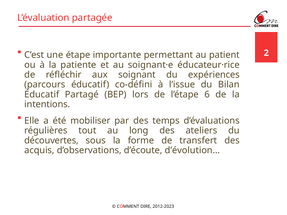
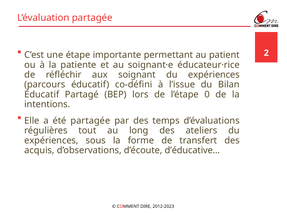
6: 6 -> 0 (207, 95)
été mobiliser: mobiliser -> partagée (90, 121)
découvertes: découvertes -> expériences (51, 141)
d’évolution…: d’évolution… -> d’éducative… (192, 150)
